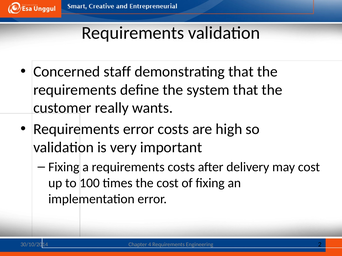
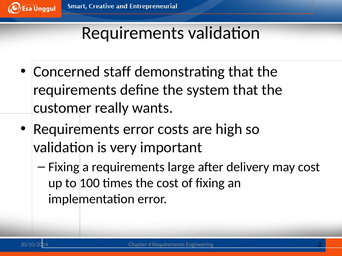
requirements costs: costs -> large (181, 167)
